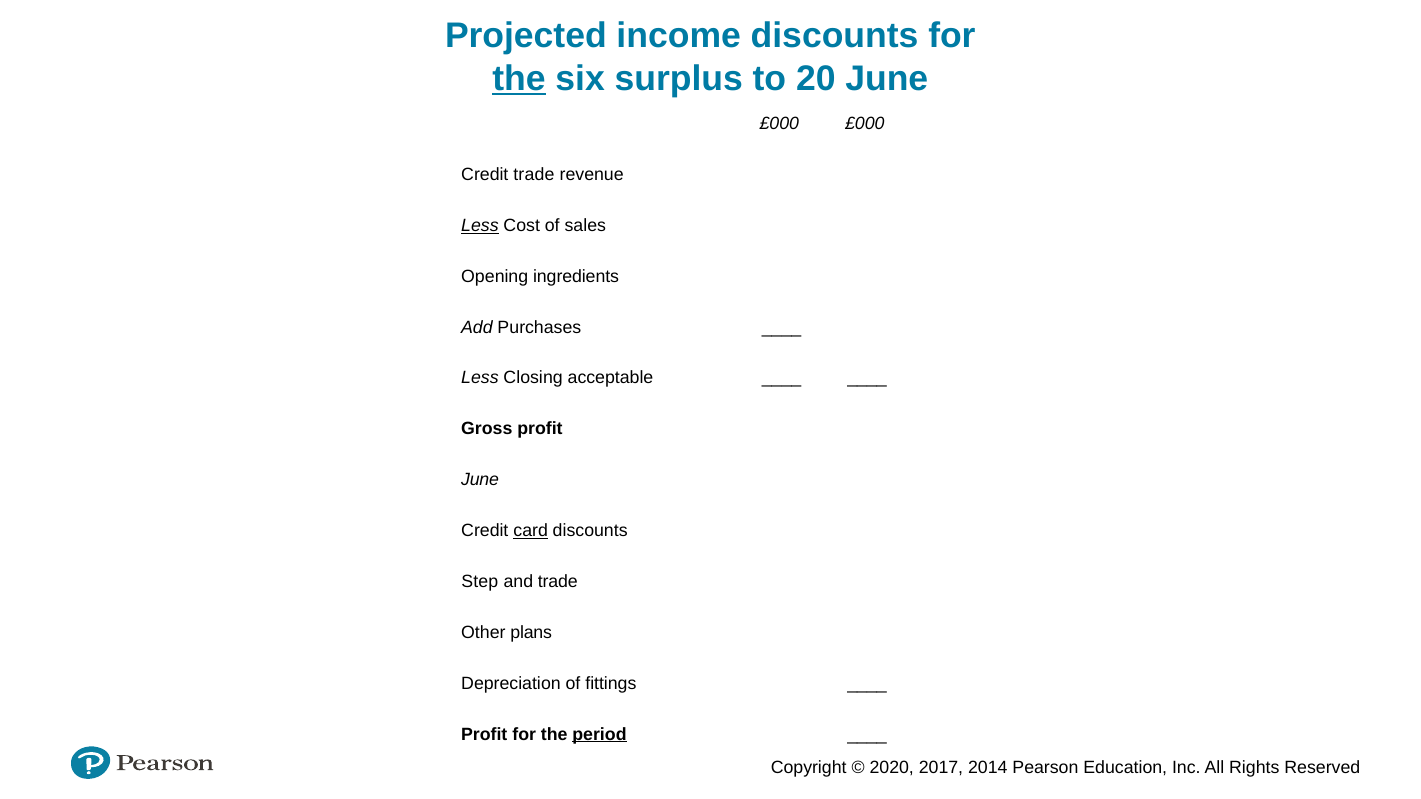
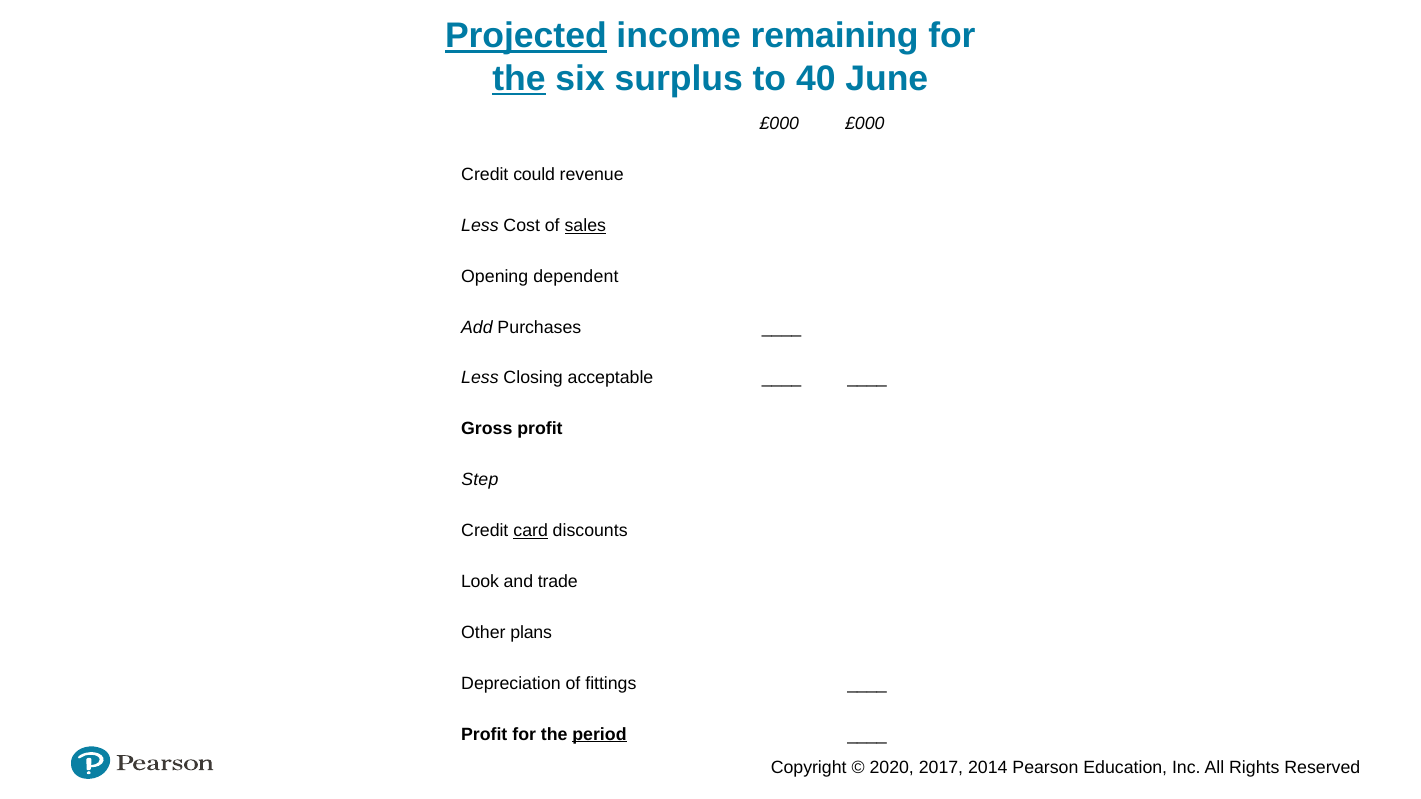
Projected underline: none -> present (526, 36)
income discounts: discounts -> remaining (835, 36)
20: 20 -> 40 (816, 79)
Credit trade: trade -> could (534, 175)
Less underline: present -> none (480, 226)
sales underline: none -> present (585, 226)
ingredients: ingredients -> dependent (576, 276)
June: June -> Step (480, 480)
Step: Step -> Look (480, 582)
